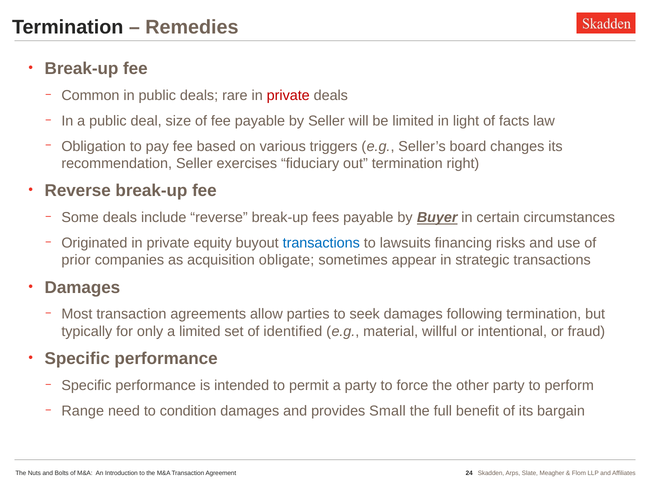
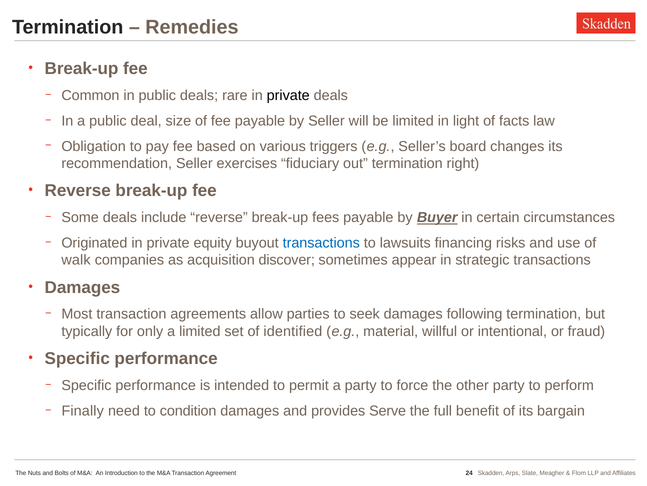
private colour: red -> black (288, 95)
prior: prior -> walk (76, 260)
obligate: obligate -> discover (287, 260)
Range: Range -> Finally (83, 410)
Small: Small -> Serve (388, 410)
